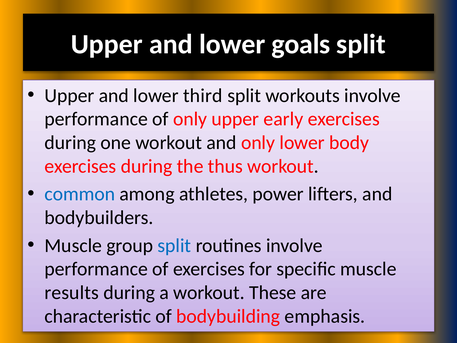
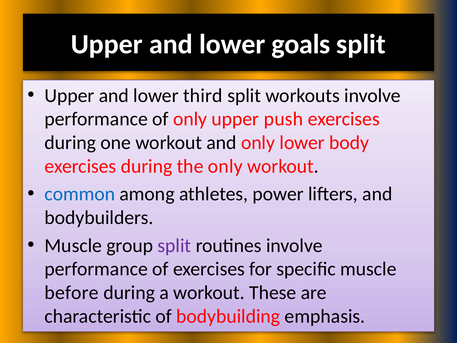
early: early -> push (283, 119)
the thus: thus -> only (225, 166)
split colour: blue -> purple (174, 245)
results: results -> before (72, 293)
